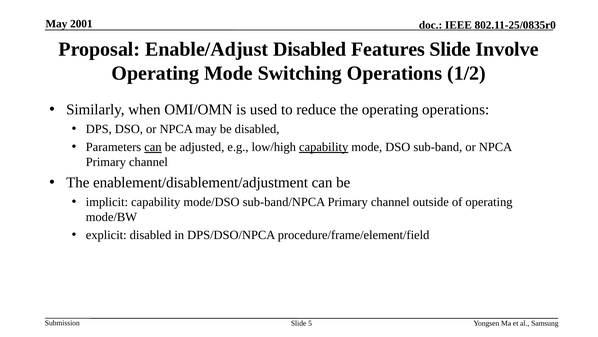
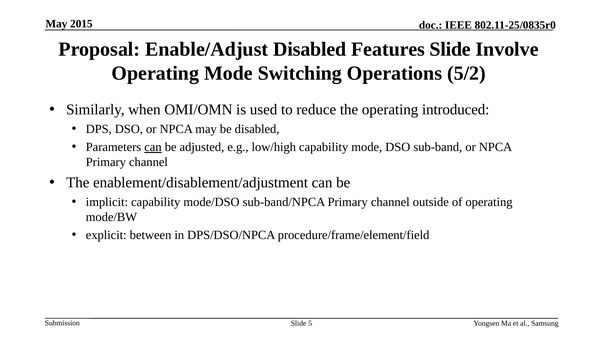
2001: 2001 -> 2015 (81, 24)
1/2: 1/2 -> 5/2 (467, 73)
operating operations: operations -> introduced (456, 109)
capability underline: present -> none (324, 147)
explicit disabled: disabled -> between (151, 235)
